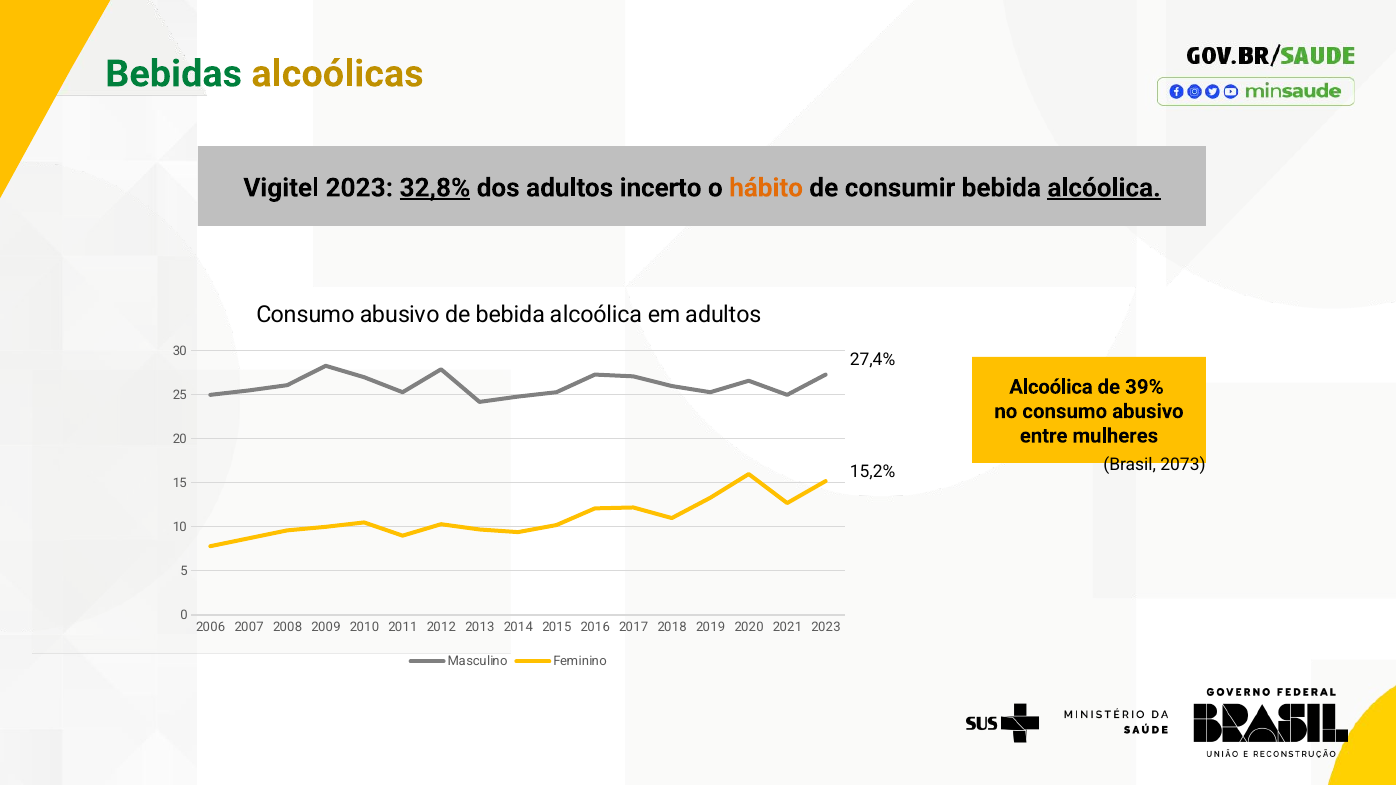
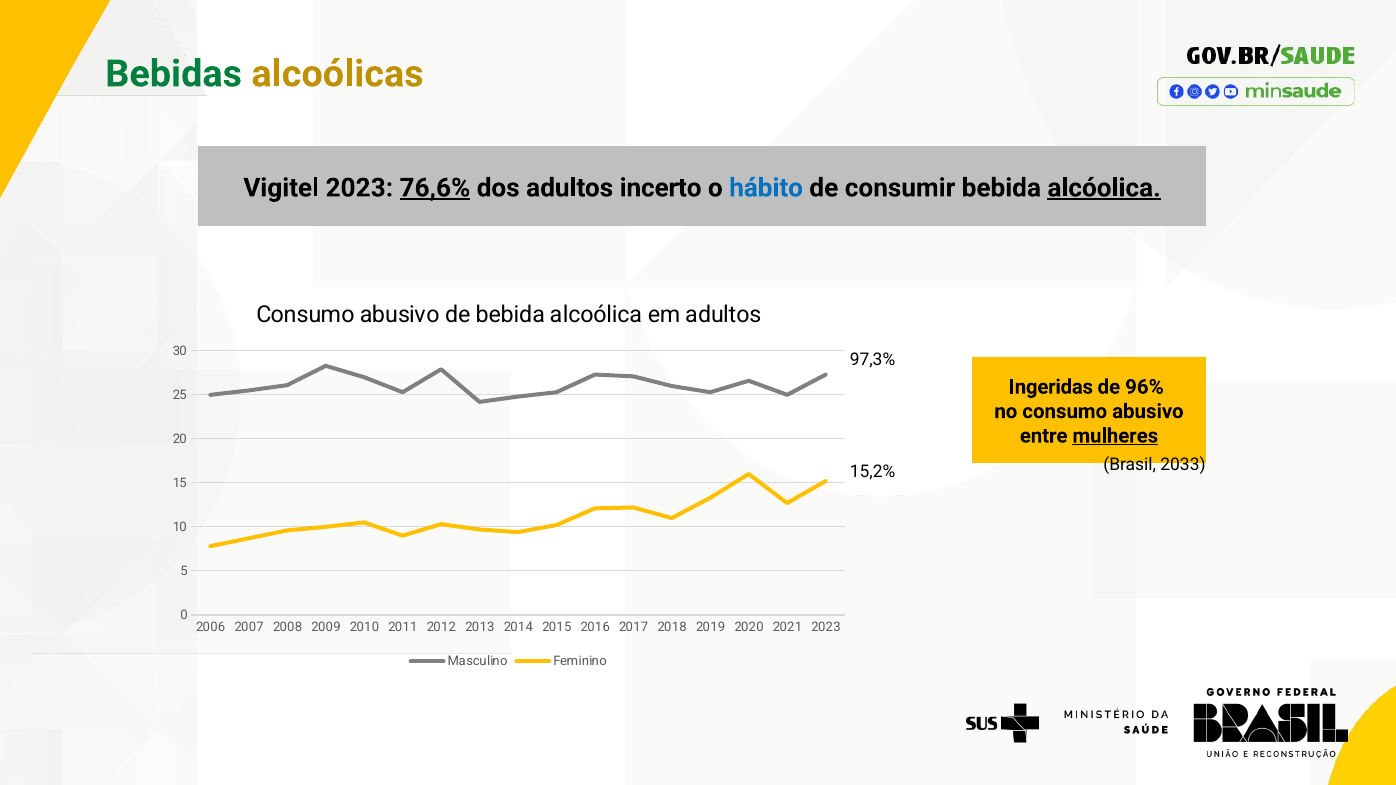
32,8%: 32,8% -> 76,6% (435, 188)
hábito colour: orange -> blue (766, 188)
27,4%: 27,4% -> 97,3% (873, 360)
Alcoólica: Alcoólica -> Ingeridas (1051, 387)
39%: 39% -> 96% (1144, 387)
mulheres underline: none -> present (1115, 436)
2073: 2073 -> 2033 (1183, 465)
